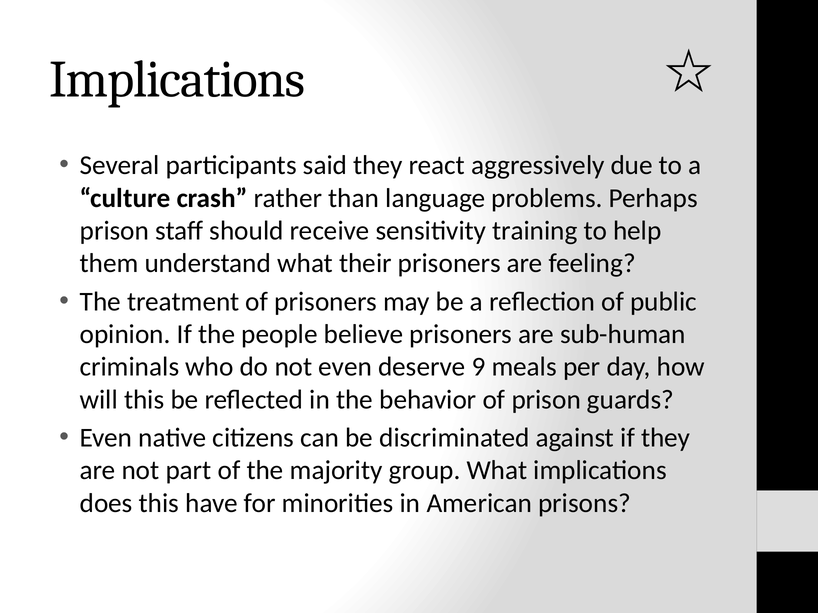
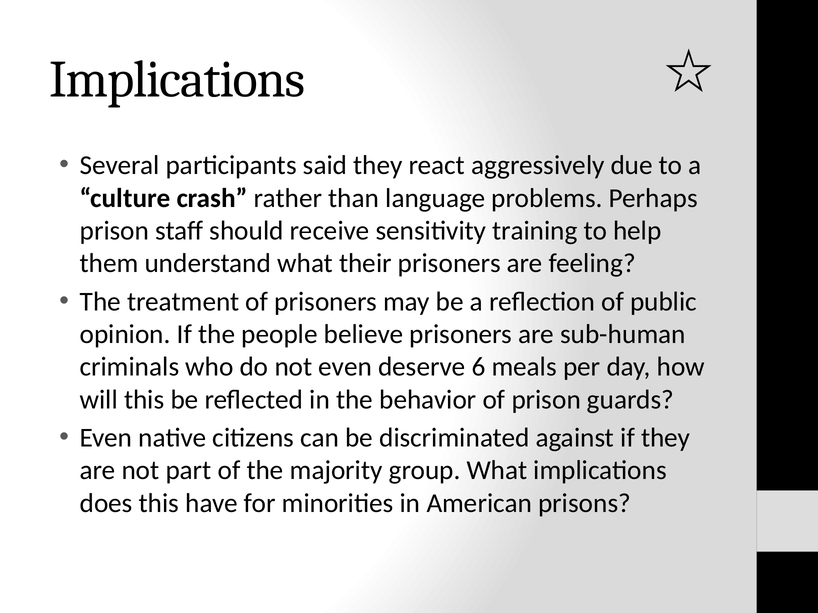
9: 9 -> 6 (479, 367)
